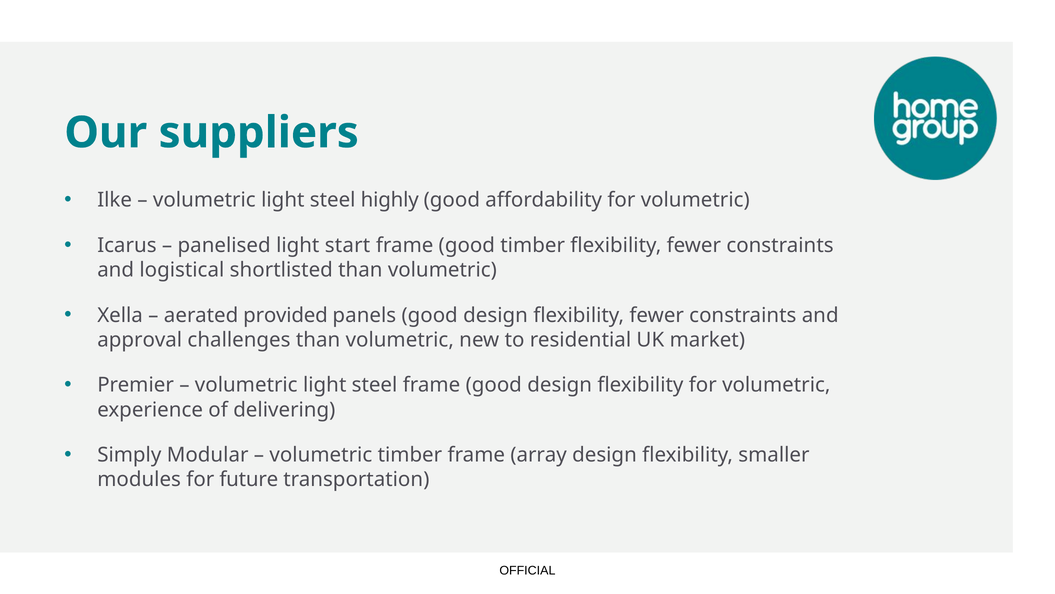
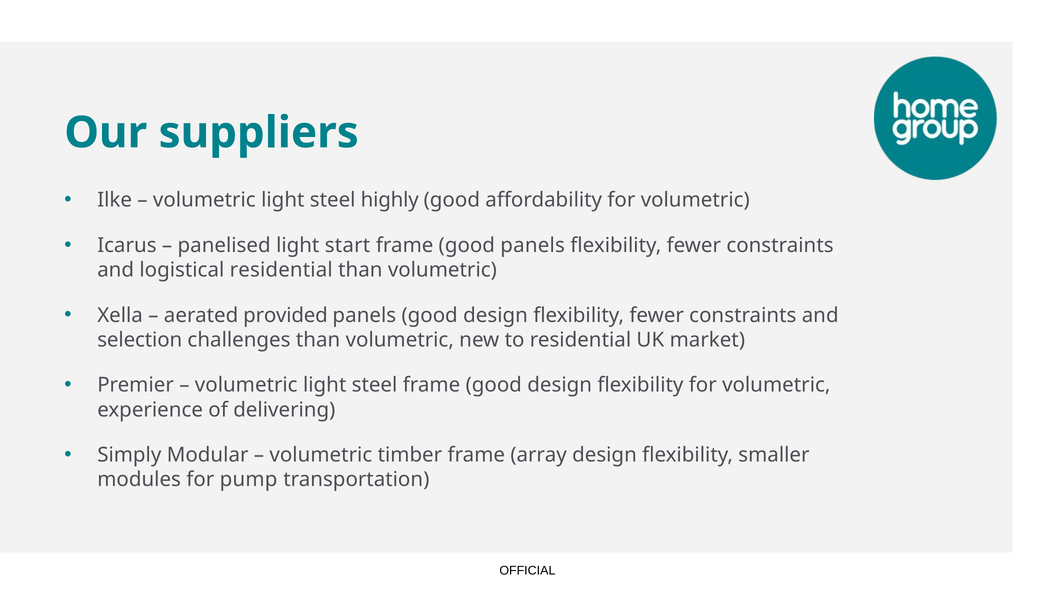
good timber: timber -> panels (533, 245)
logistical shortlisted: shortlisted -> residential (281, 270)
approval: approval -> selection (140, 340)
future: future -> pump (249, 479)
